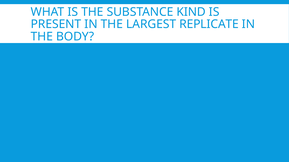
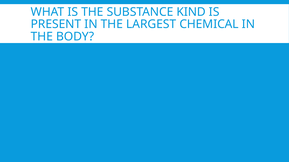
REPLICATE: REPLICATE -> CHEMICAL (209, 24)
